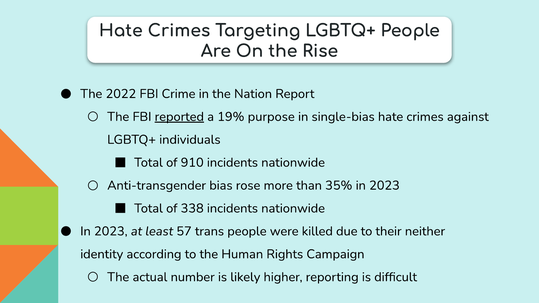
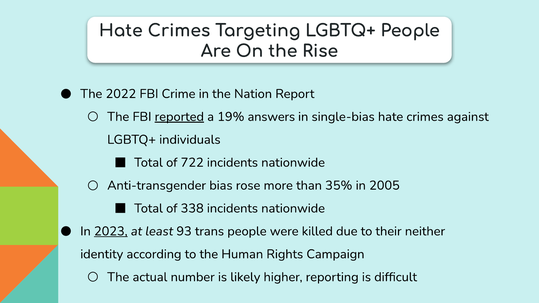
purpose: purpose -> answers (271, 117)
910: 910 -> 722 (192, 163)
35% in 2023: 2023 -> 2005 (384, 186)
2023 underline: none -> present (111, 231)
57: 57 -> 93 (184, 231)
